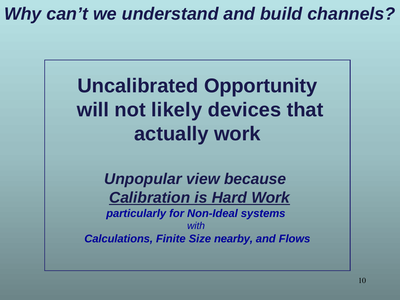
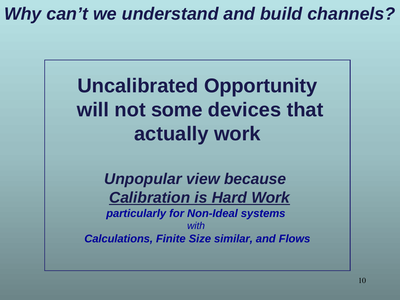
likely: likely -> some (177, 110)
nearby: nearby -> similar (233, 239)
